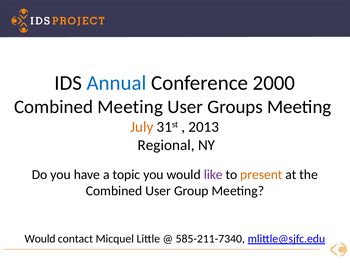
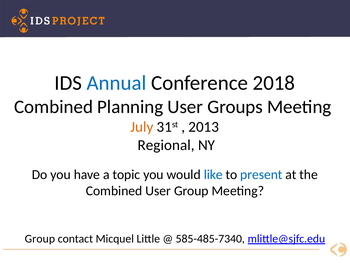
2000: 2000 -> 2018 (274, 83)
Combined Meeting: Meeting -> Planning (130, 107)
like colour: purple -> blue (213, 174)
present colour: orange -> blue (261, 174)
Would: Would -> Group (40, 238)
585-211-7340: 585-211-7340 -> 585-485-7340 (210, 238)
